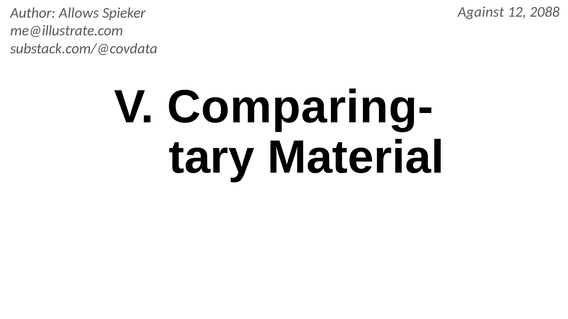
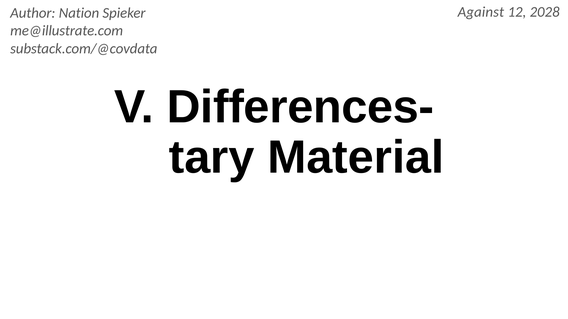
2088: 2088 -> 2028 (545, 12)
Allows: Allows -> Nation (79, 13)
Comparing-: Comparing- -> Differences- (300, 107)
